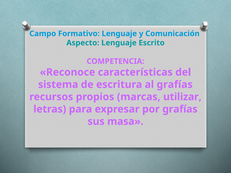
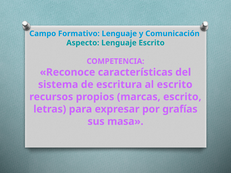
al grafías: grafías -> escrito (175, 85)
marcas utilizar: utilizar -> escrito (182, 97)
